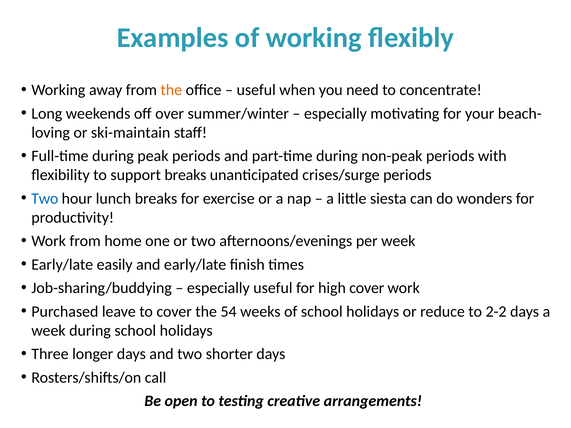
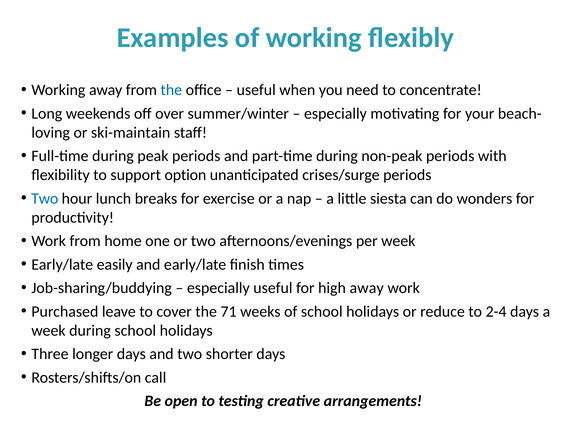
the colour: orange -> blue (171, 90)
support breaks: breaks -> option (185, 175)
high cover: cover -> away (367, 288)
54: 54 -> 71 (229, 312)
2-2: 2-2 -> 2-4 (496, 312)
